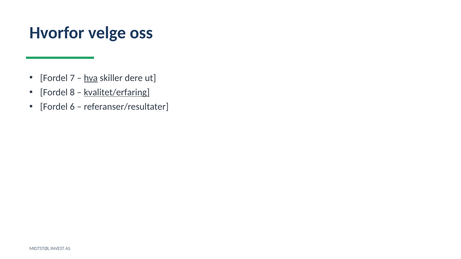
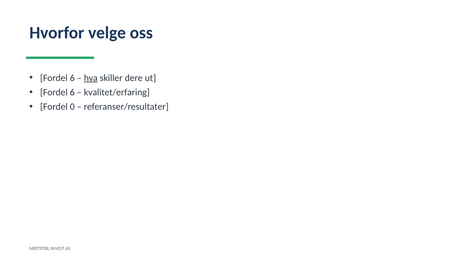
7: 7 -> 6 (72, 78)
8: 8 -> 6 (72, 92)
kvalitet/erfaring underline: present -> none (117, 92)
6: 6 -> 0 (72, 107)
